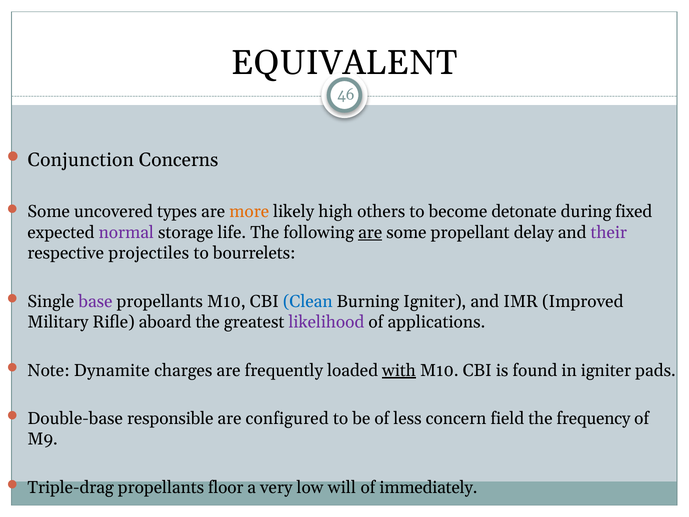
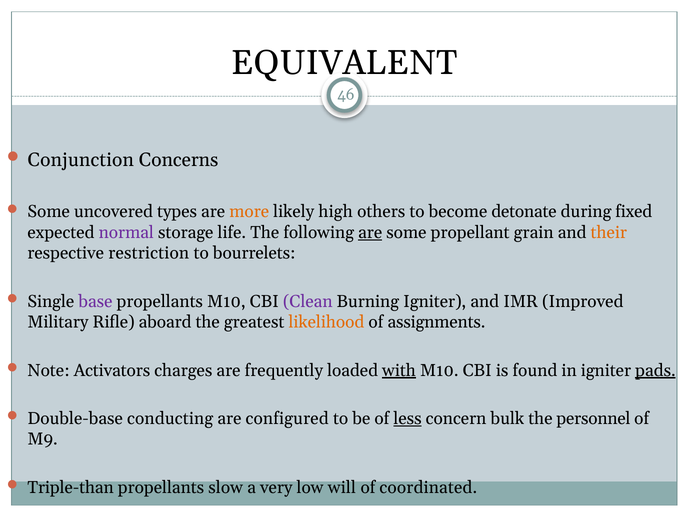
delay: delay -> grain (534, 232)
their colour: purple -> orange (609, 232)
projectiles: projectiles -> restriction (149, 253)
Clean colour: blue -> purple (308, 301)
likelihood colour: purple -> orange (326, 322)
applications: applications -> assignments (436, 322)
Dynamite: Dynamite -> Activators (112, 370)
pads underline: none -> present (655, 370)
responsible: responsible -> conducting (170, 418)
less underline: none -> present (408, 418)
field: field -> bulk (507, 418)
frequency: frequency -> personnel (593, 418)
Triple-drag: Triple-drag -> Triple-than (71, 487)
floor: floor -> slow (226, 487)
immediately: immediately -> coordinated (428, 487)
